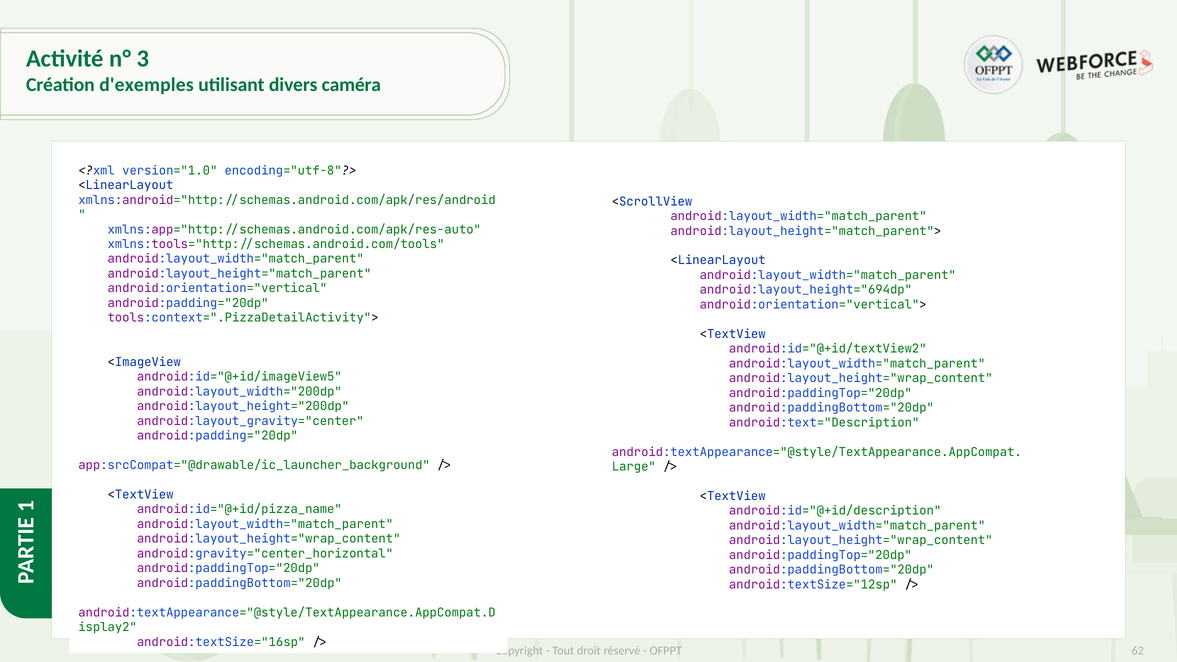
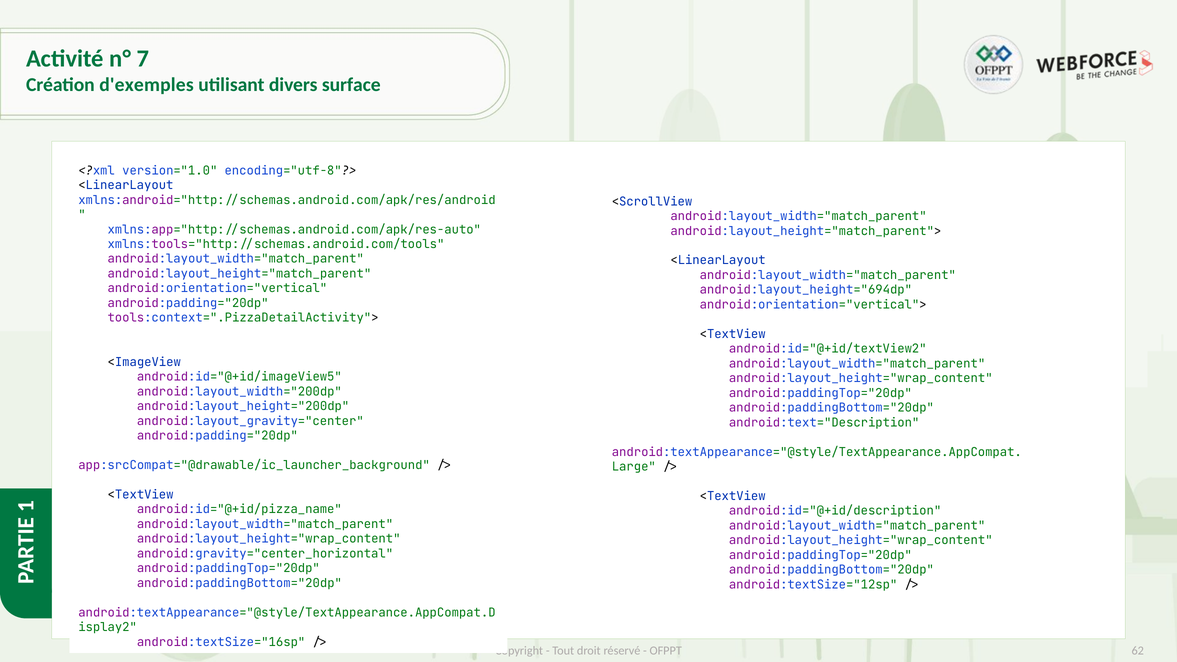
3: 3 -> 7 (143, 58)
caméra: caméra -> surface (351, 85)
